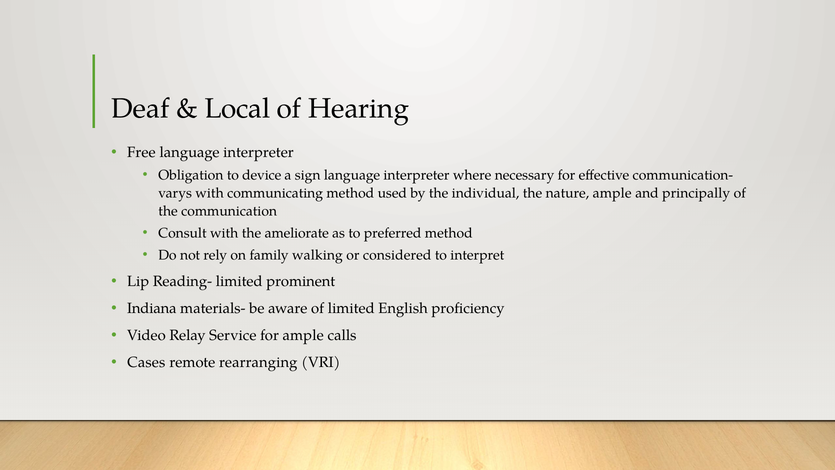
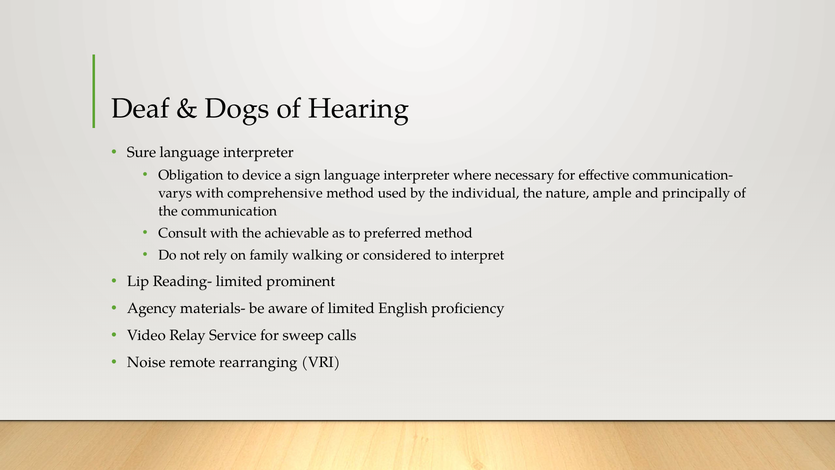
Local: Local -> Dogs (237, 109)
Free: Free -> Sure (142, 152)
communicating: communicating -> comprehensive (275, 193)
ameliorate: ameliorate -> achievable (297, 233)
Indiana: Indiana -> Agency (152, 308)
for ample: ample -> sweep (303, 335)
Cases: Cases -> Noise (146, 362)
